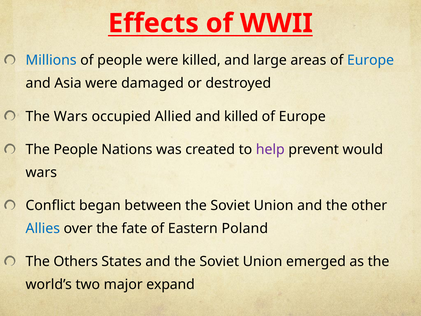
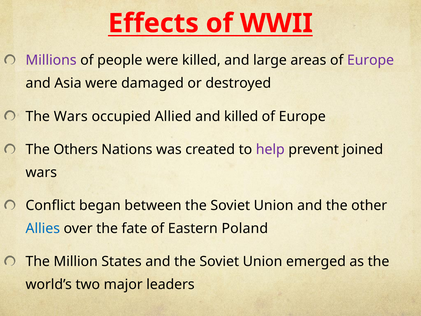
Millions colour: blue -> purple (51, 60)
Europe colour: blue -> purple (371, 60)
The People: People -> Others (76, 150)
would: would -> joined (363, 150)
Others: Others -> Million (76, 261)
expand: expand -> leaders (170, 284)
